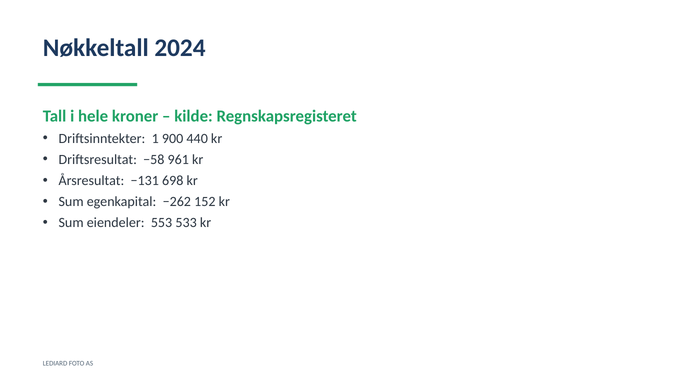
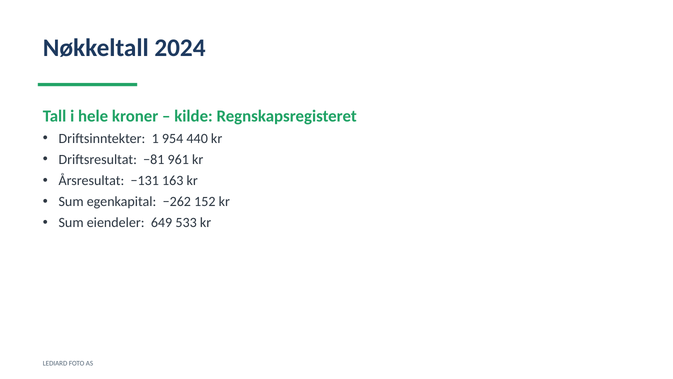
900: 900 -> 954 (173, 138)
−58: −58 -> −81 (154, 159)
698: 698 -> 163 (173, 180)
553: 553 -> 649 (162, 223)
